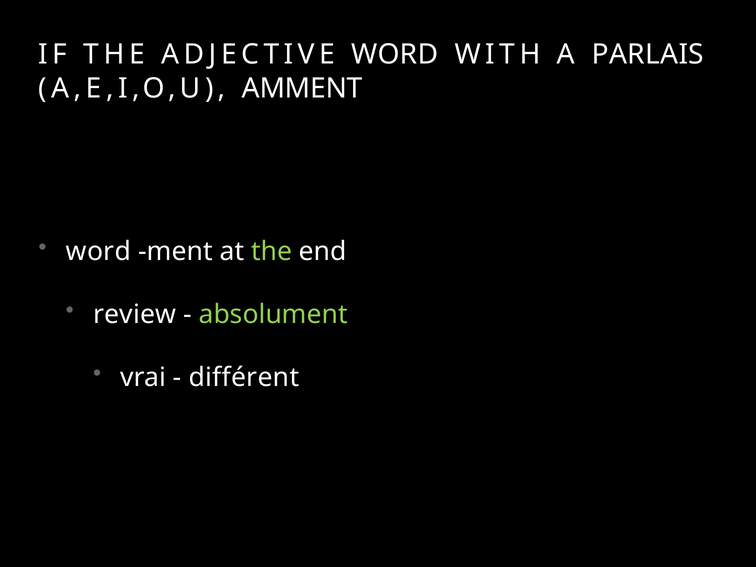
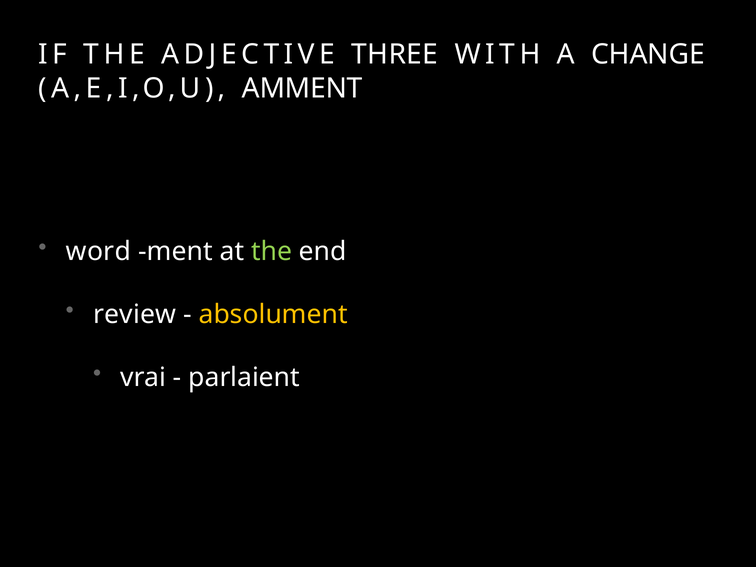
ADJECTIVE WORD: WORD -> THREE (395, 54)
PARLAIS: PARLAIS -> CHANGE (648, 54)
absolument colour: light green -> yellow (273, 315)
différent: différent -> parlaient (244, 377)
